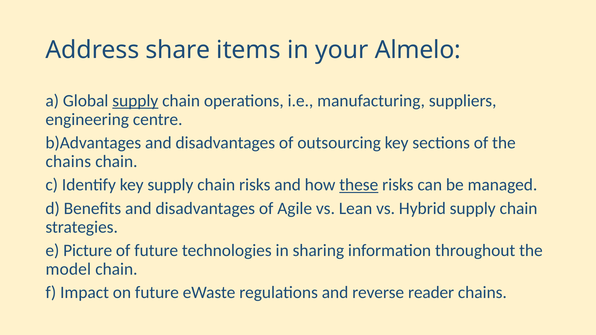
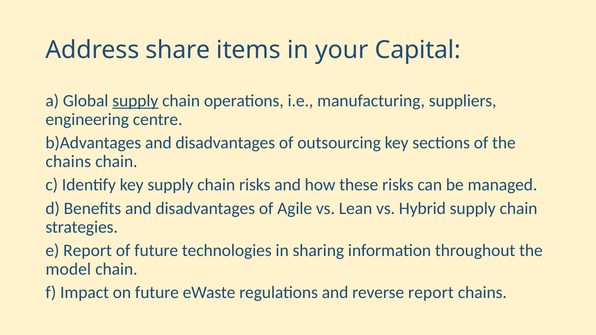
Almelo: Almelo -> Capital (418, 50)
these underline: present -> none (359, 185)
e Picture: Picture -> Report (88, 251)
reverse reader: reader -> report (431, 293)
